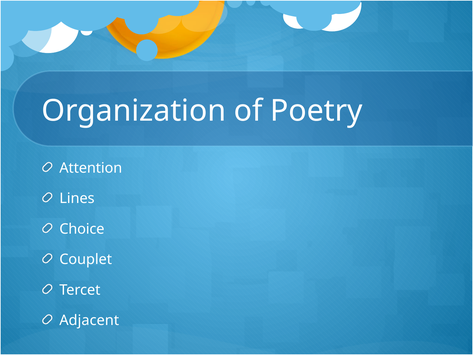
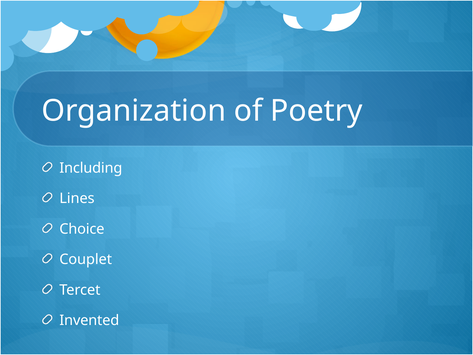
Attention: Attention -> Including (91, 168)
Adjacent: Adjacent -> Invented (89, 320)
